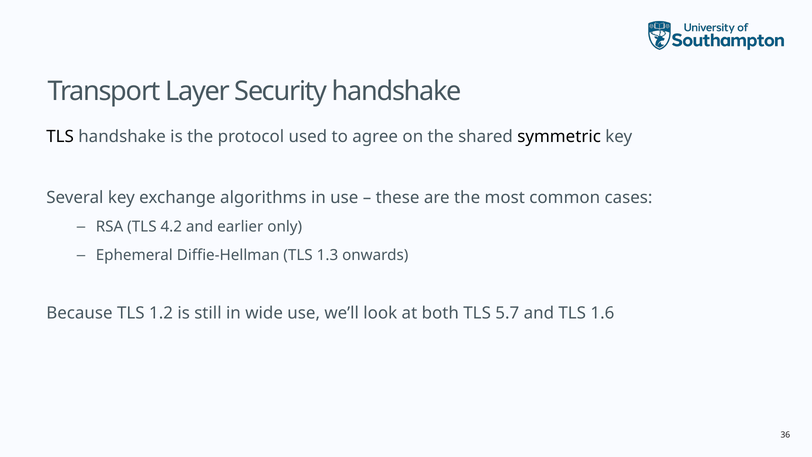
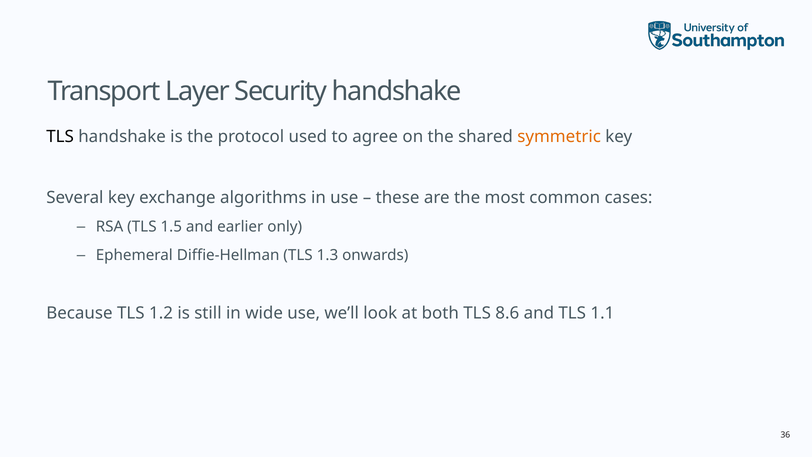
symmetric colour: black -> orange (559, 137)
4.2: 4.2 -> 1.5 (171, 227)
5.7: 5.7 -> 8.6 (507, 313)
1.6: 1.6 -> 1.1 (602, 313)
